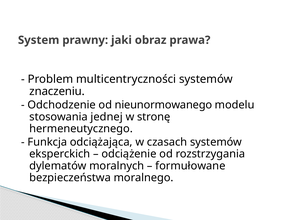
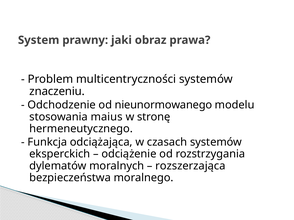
jednej: jednej -> maius (107, 117)
formułowane: formułowane -> rozszerzająca (190, 166)
